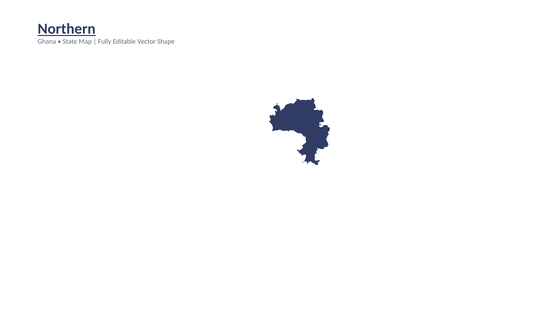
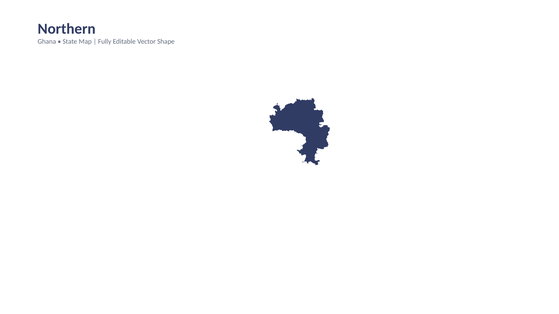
Northern underline: present -> none (67, 29)
